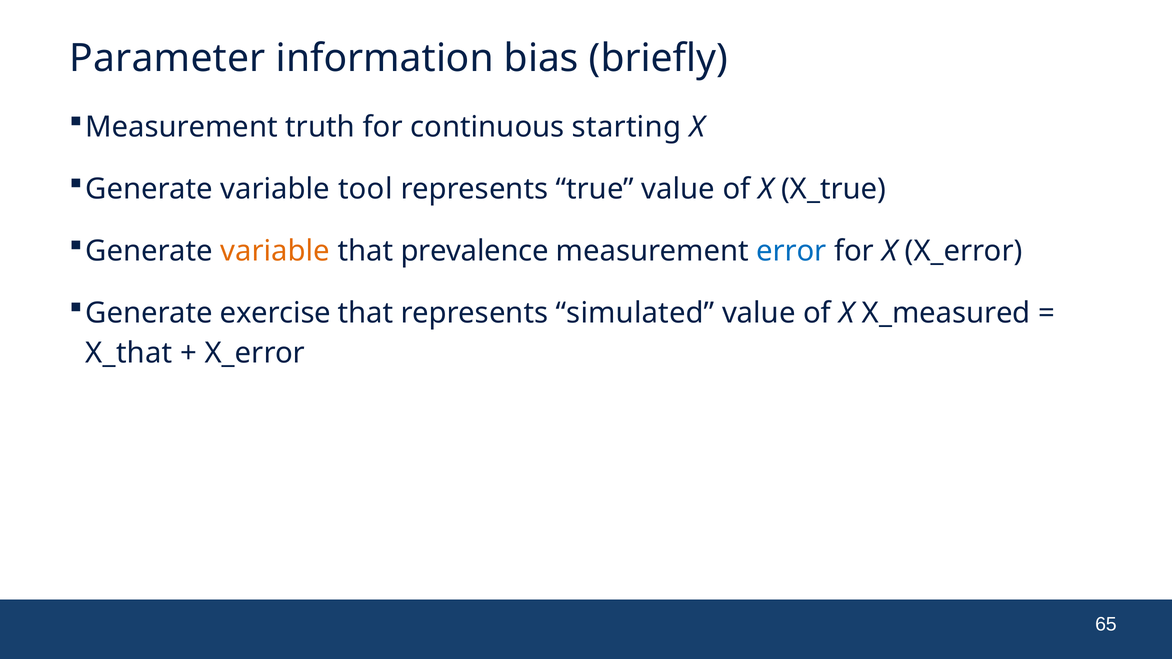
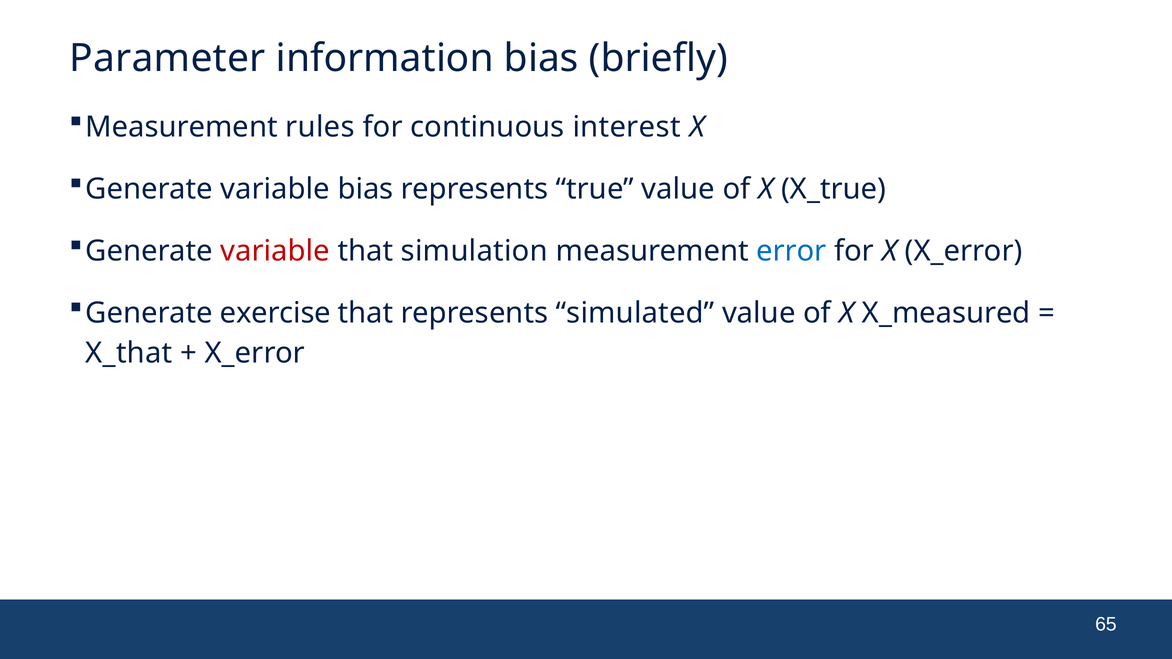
truth: truth -> rules (320, 127)
starting: starting -> interest (627, 127)
variable tool: tool -> bias (366, 189)
variable colour: orange -> red (275, 251)
prevalence: prevalence -> simulation (474, 251)
